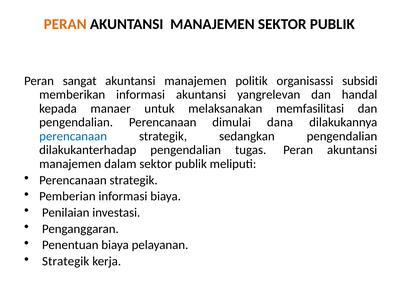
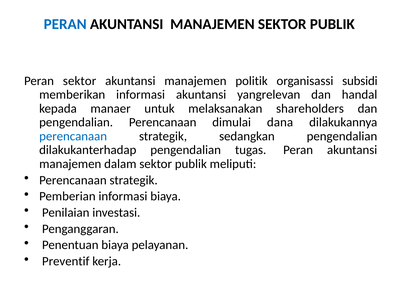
PERAN colour: orange -> blue (65, 24)
Peran sangat: sangat -> sektor (80, 81)
memfasilitasi: memfasilitasi -> shareholders (310, 109)
Strategik: Strategik -> Preventif (66, 262)
